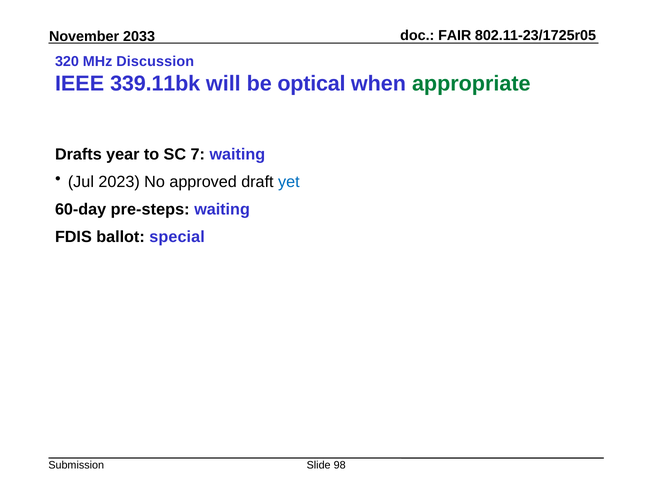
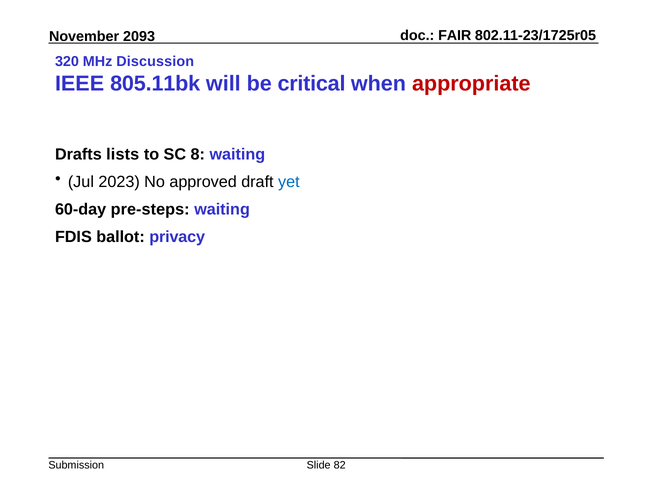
2033: 2033 -> 2093 (139, 37)
339.11bk: 339.11bk -> 805.11bk (155, 83)
optical: optical -> critical (312, 83)
appropriate colour: green -> red (471, 83)
year: year -> lists (123, 154)
7: 7 -> 8 (198, 154)
special: special -> privacy (177, 237)
98: 98 -> 82 (340, 465)
